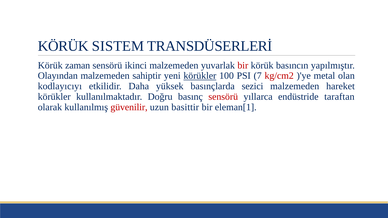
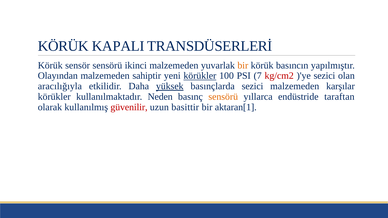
SISTEM: SISTEM -> KAPALI (118, 46)
zaman: zaman -> sensör (78, 65)
bir colour: red -> orange (243, 65)
)'ye metal: metal -> sezici (324, 76)
kodlayıcıyı: kodlayıcıyı -> aracılığıyla (60, 86)
yüksek underline: none -> present (170, 86)
hareket: hareket -> karşılar (341, 86)
Doğru: Doğru -> Neden (160, 97)
sensörü colour: red -> orange (223, 97)
eleman[1: eleman[1 -> aktaran[1 (236, 107)
